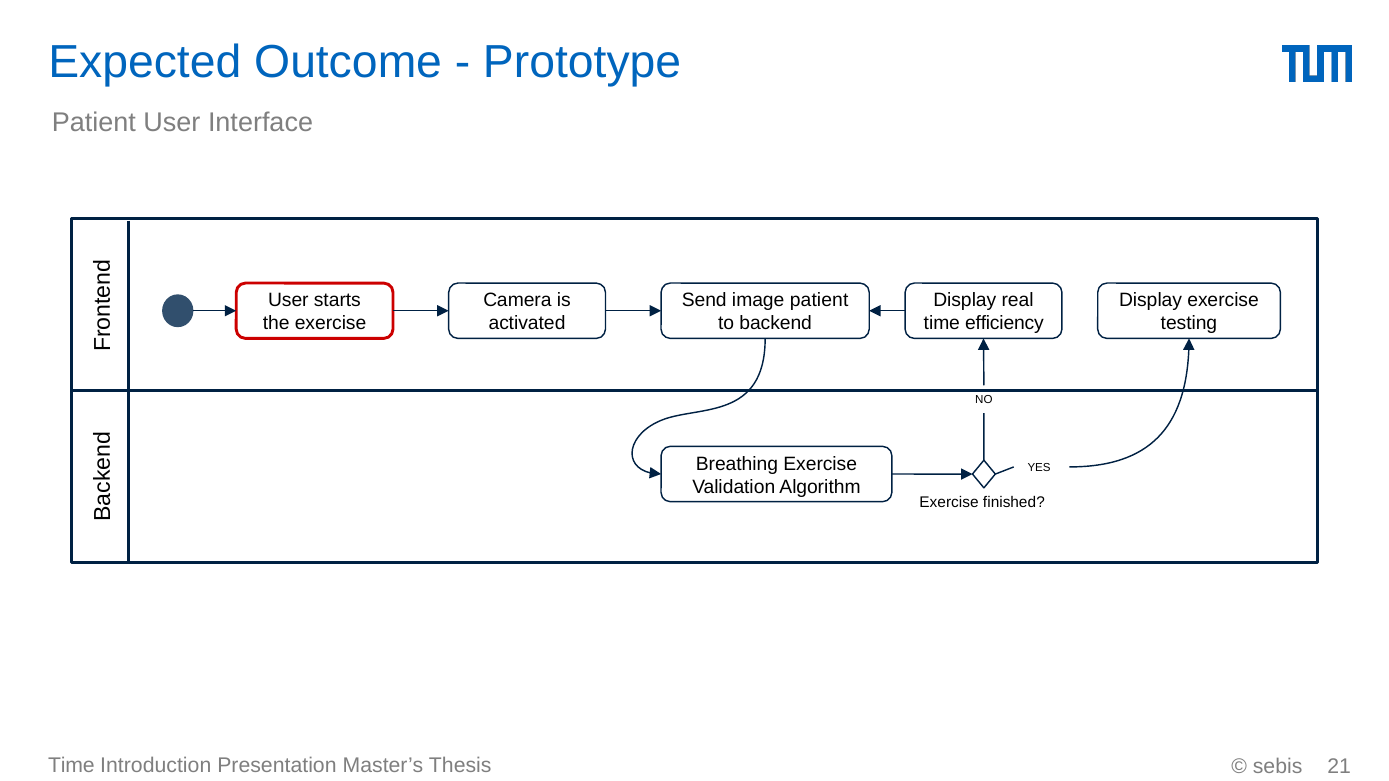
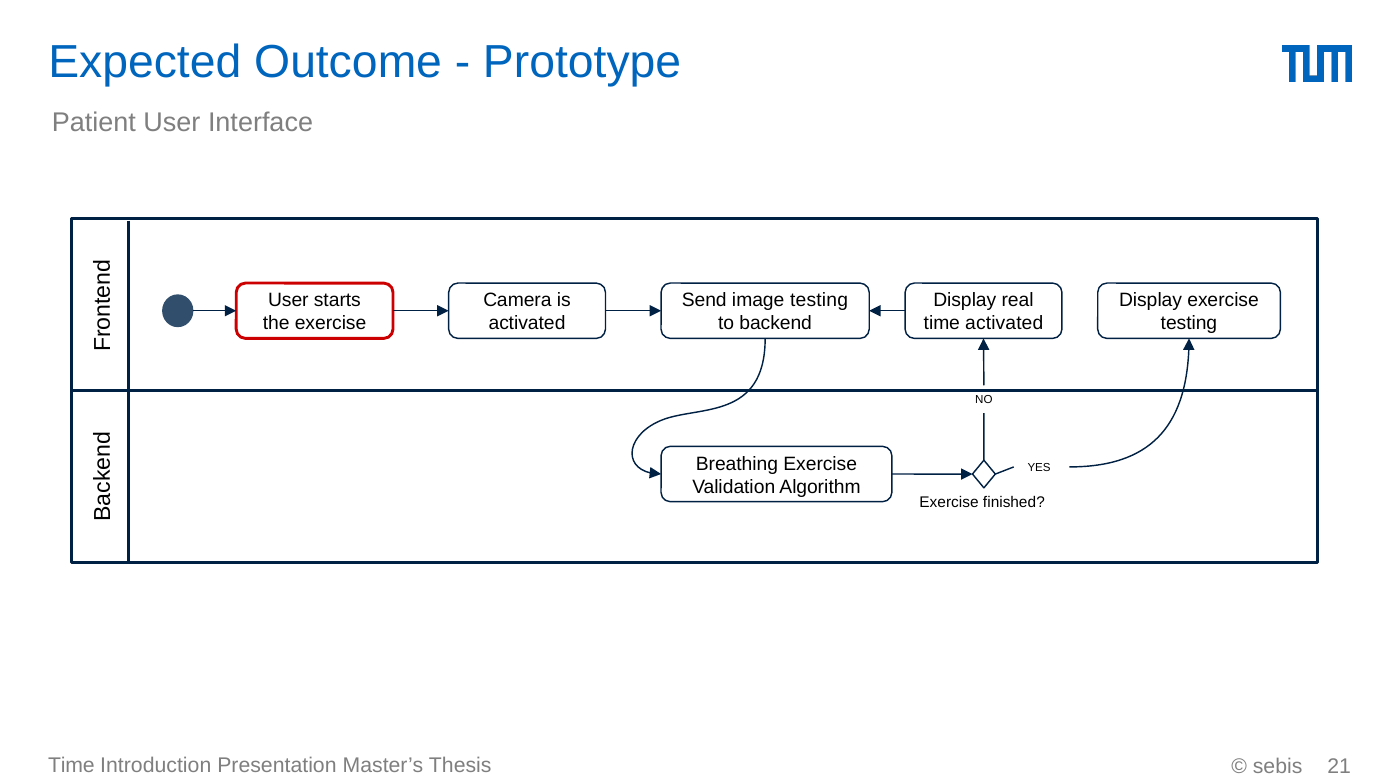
image patient: patient -> testing (819, 301)
time efficiency: efficiency -> activated (1004, 324)
